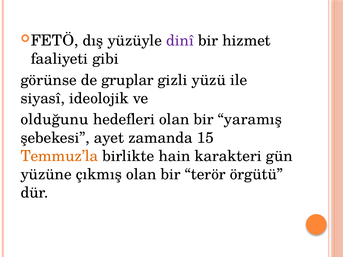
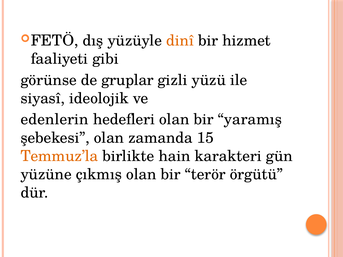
dinî colour: purple -> orange (180, 41)
olduğunu: olduğunu -> edenlerin (55, 120)
şebekesi ayet: ayet -> olan (109, 138)
